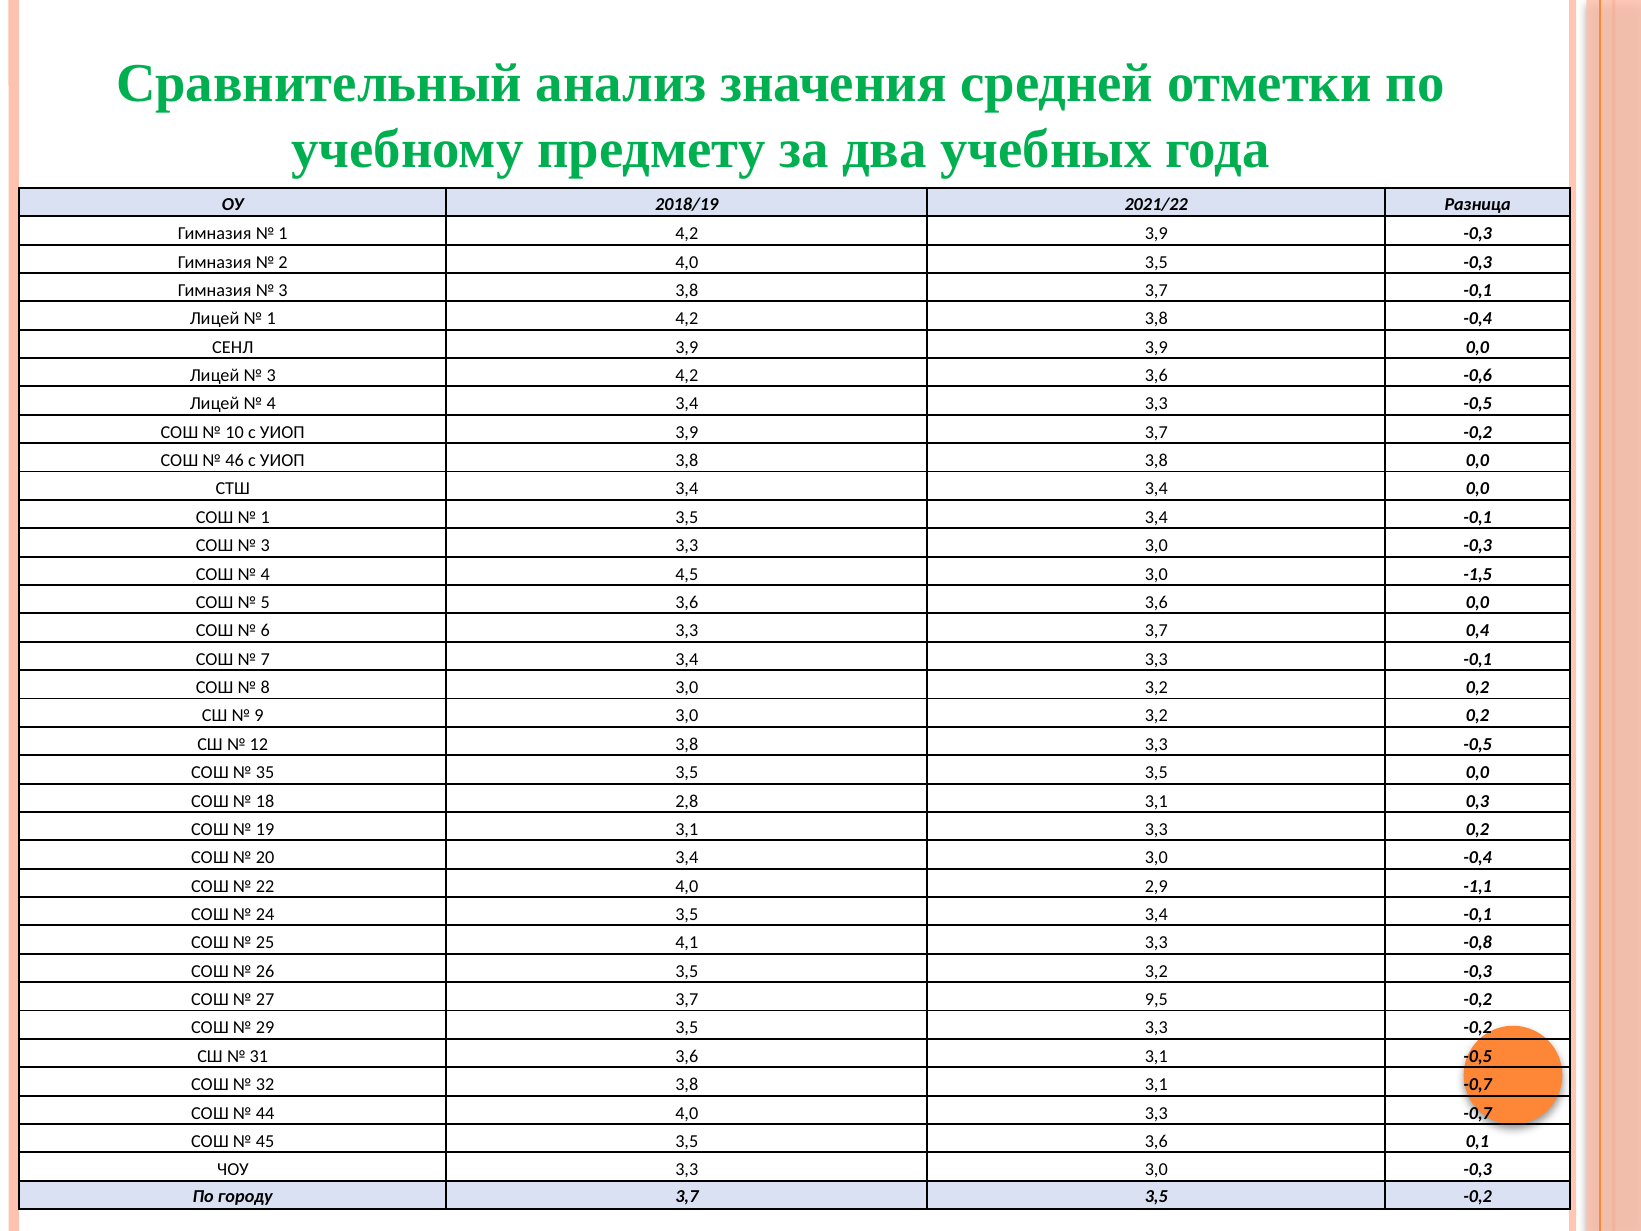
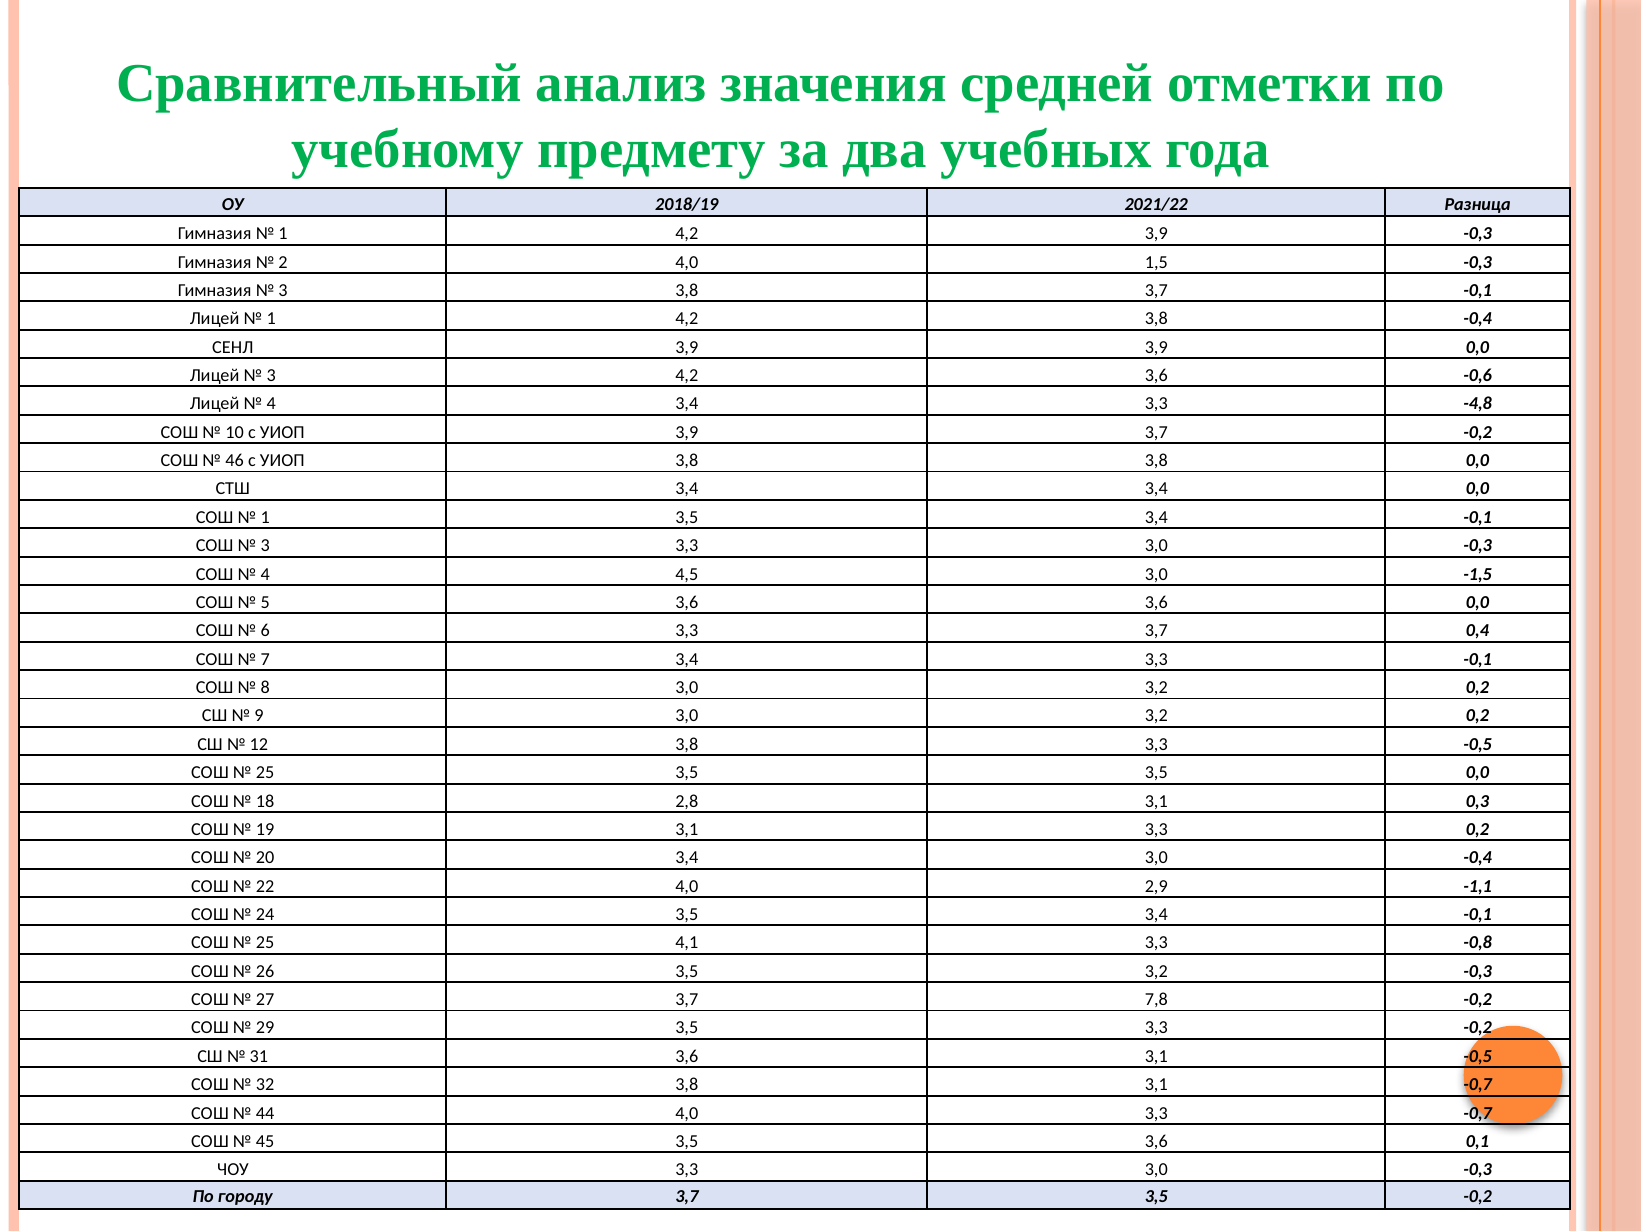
4,0 3,5: 3,5 -> 1,5 (1156, 262)
3,4 3,3 -0,5: -0,5 -> -4,8 (1478, 404)
35: 35 -> 25 (265, 772)
9,5: 9,5 -> 7,8 (1156, 999)
